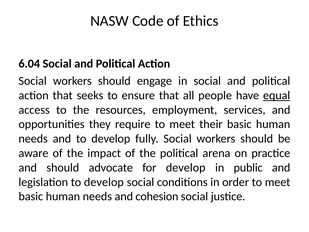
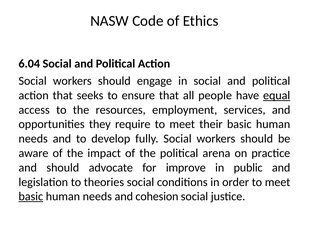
for develop: develop -> improve (186, 167)
legislation to develop: develop -> theories (104, 182)
basic underline: none -> present (31, 196)
